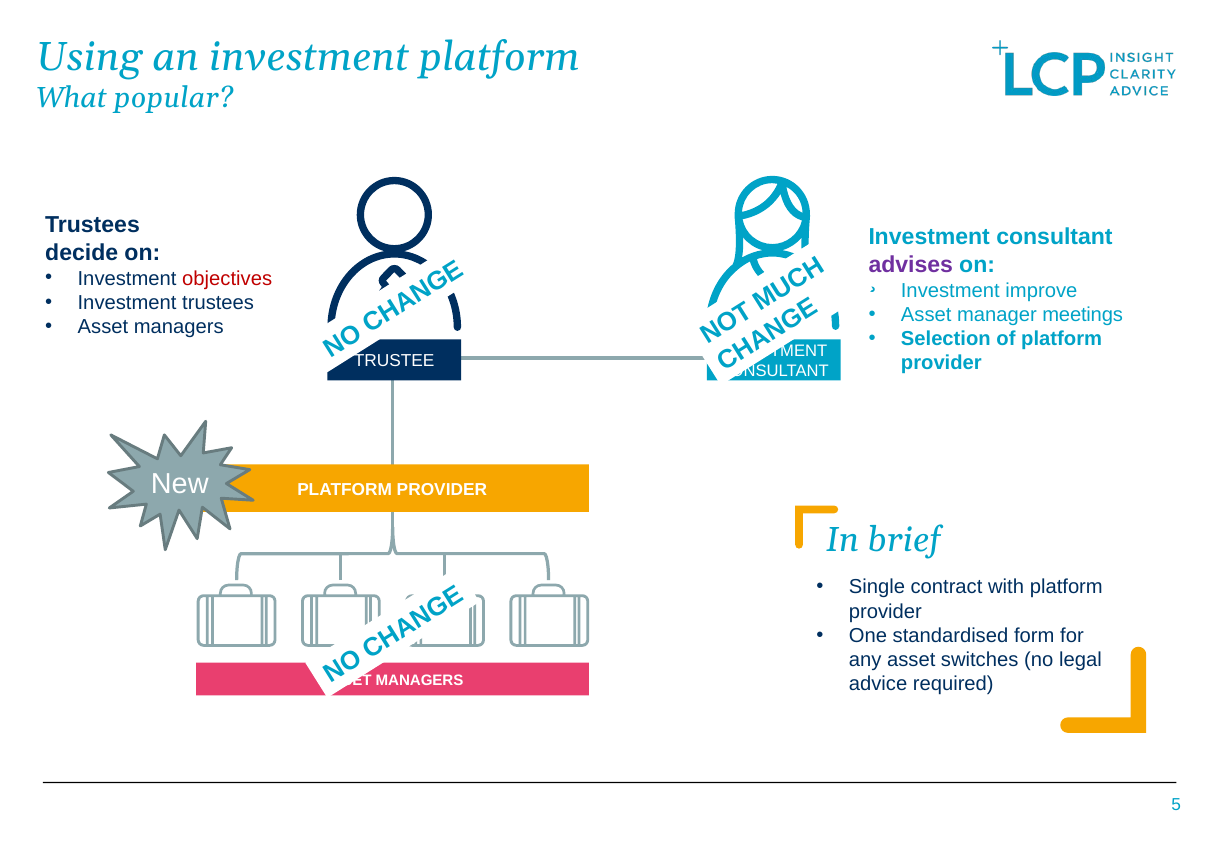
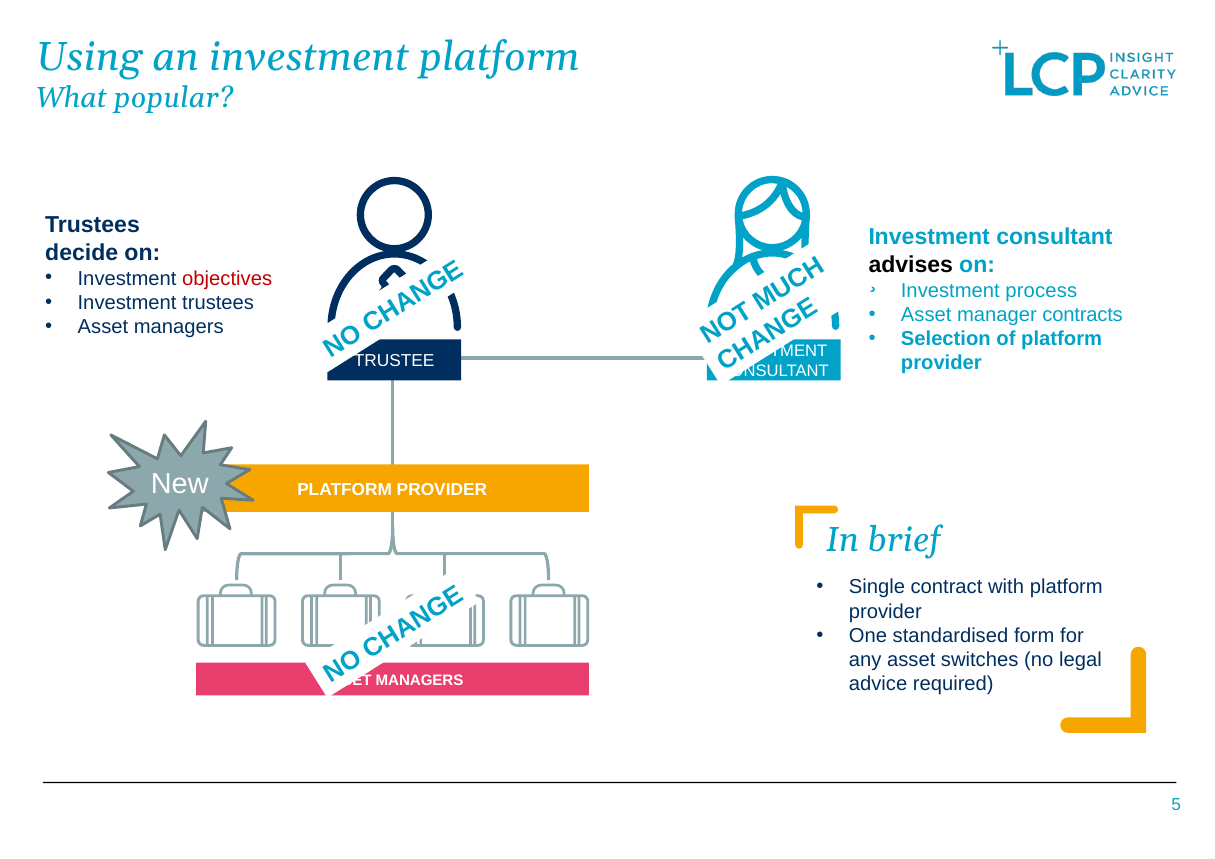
advises colour: purple -> black (911, 265)
improve: improve -> process (1041, 291)
meetings: meetings -> contracts (1083, 315)
